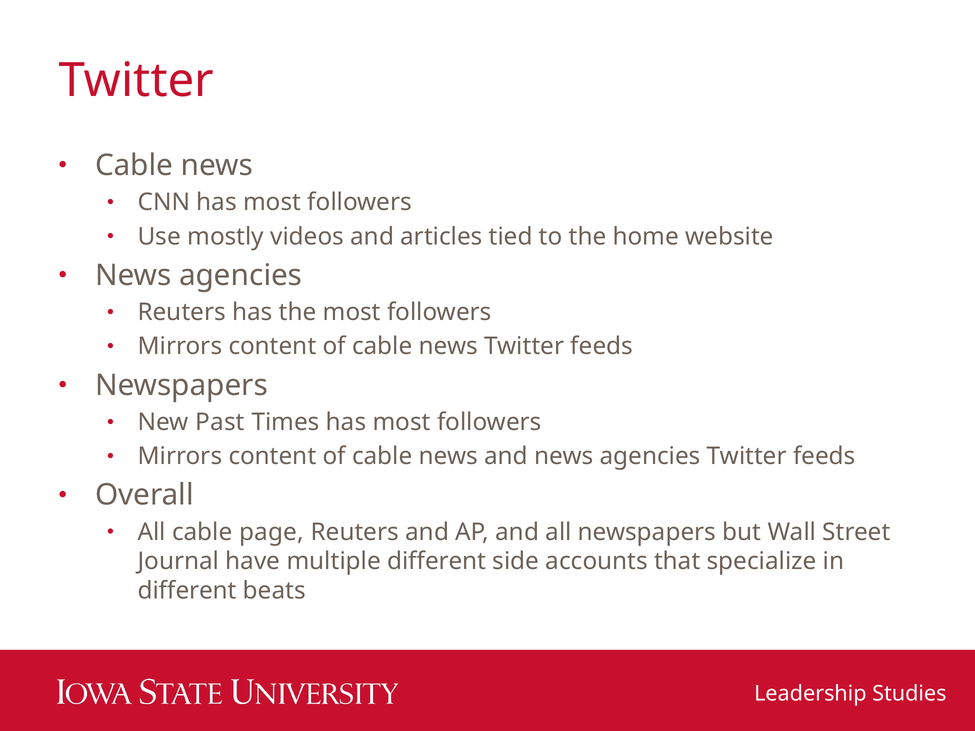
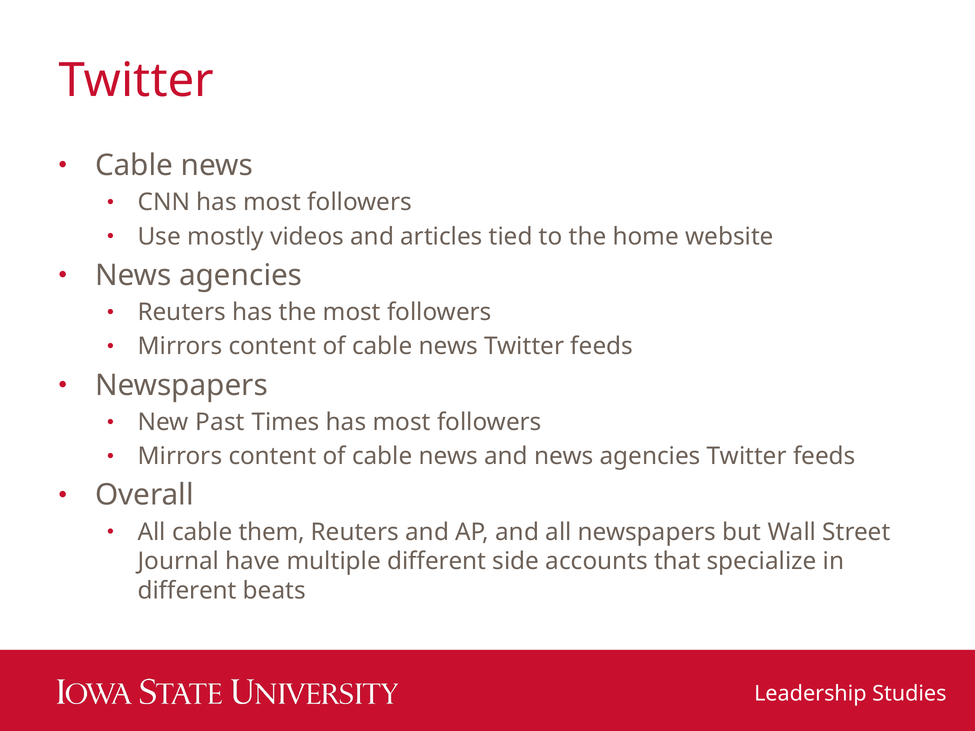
page: page -> them (272, 532)
